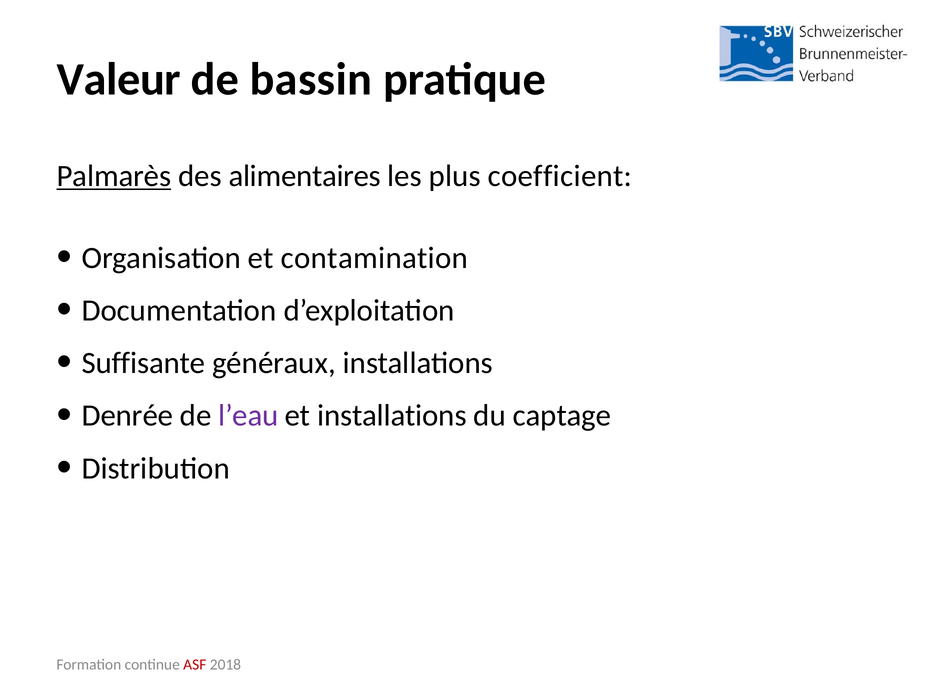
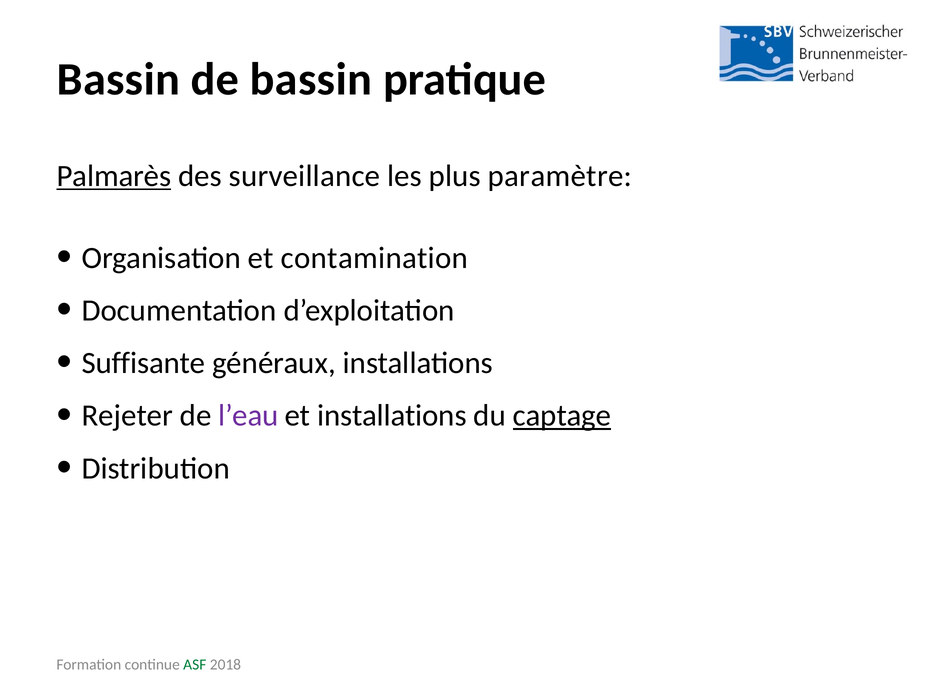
Valeur: Valeur -> Bassin (118, 79)
alimentaires: alimentaires -> surveillance (305, 176)
coefficient: coefficient -> paramètre (560, 176)
Denrée: Denrée -> Rejeter (127, 416)
captage underline: none -> present (562, 416)
ASF colour: red -> green (195, 665)
